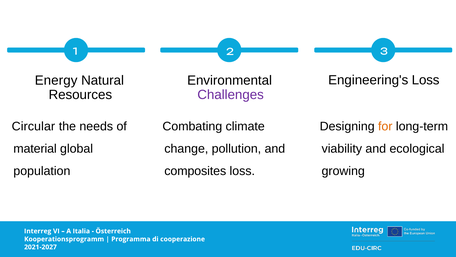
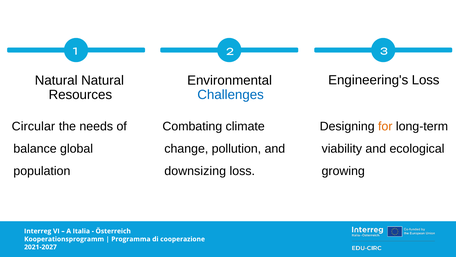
Energy: Energy -> Natural (56, 80)
Challenges colour: purple -> blue (231, 94)
material: material -> balance (35, 149)
composites: composites -> downsizing (195, 171)
